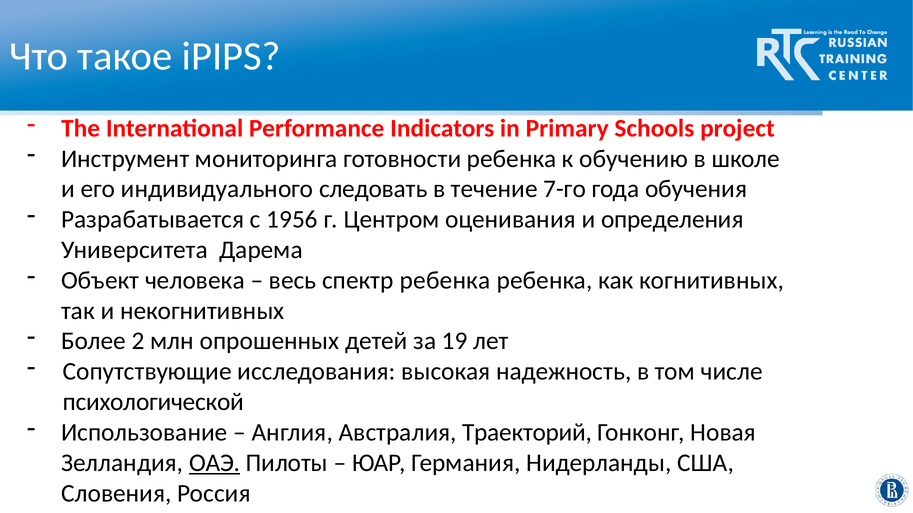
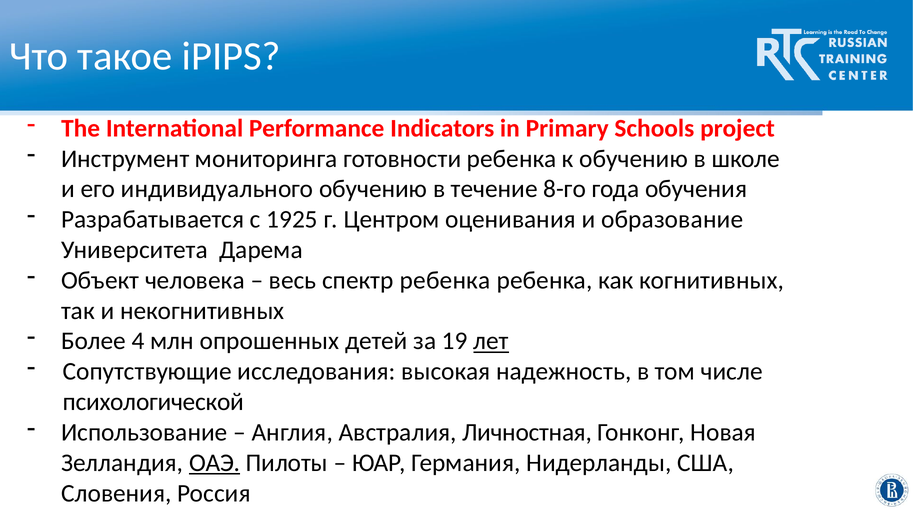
индивидуального следовать: следовать -> обучению (373, 189)
7-го: 7-го -> 8-го (565, 189)
1956: 1956 -> 1925 (292, 220)
определения: определения -> образование (672, 220)
2: 2 -> 4 (138, 342)
лет underline: none -> present (491, 342)
Траекторий: Траекторий -> Личностная (527, 433)
